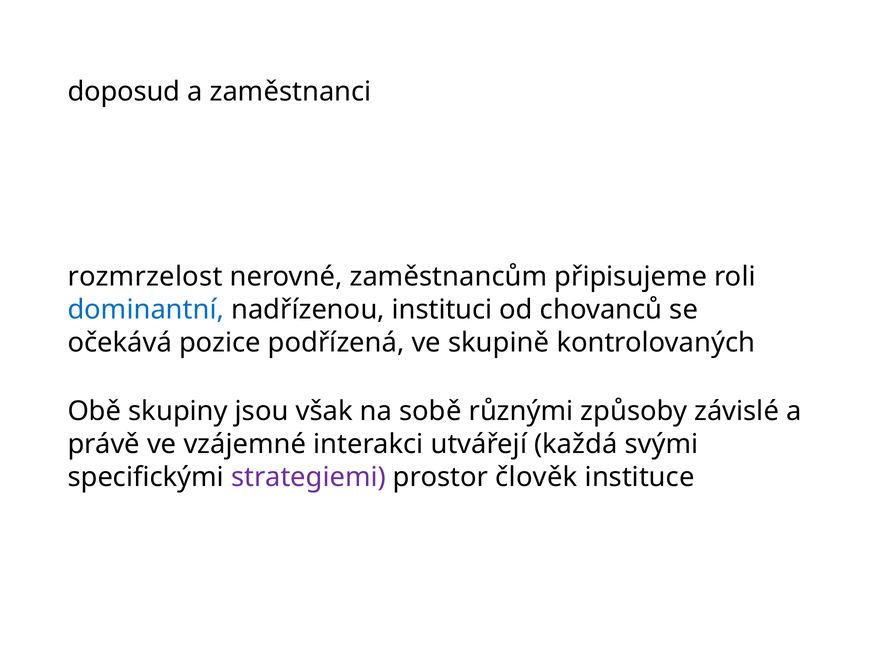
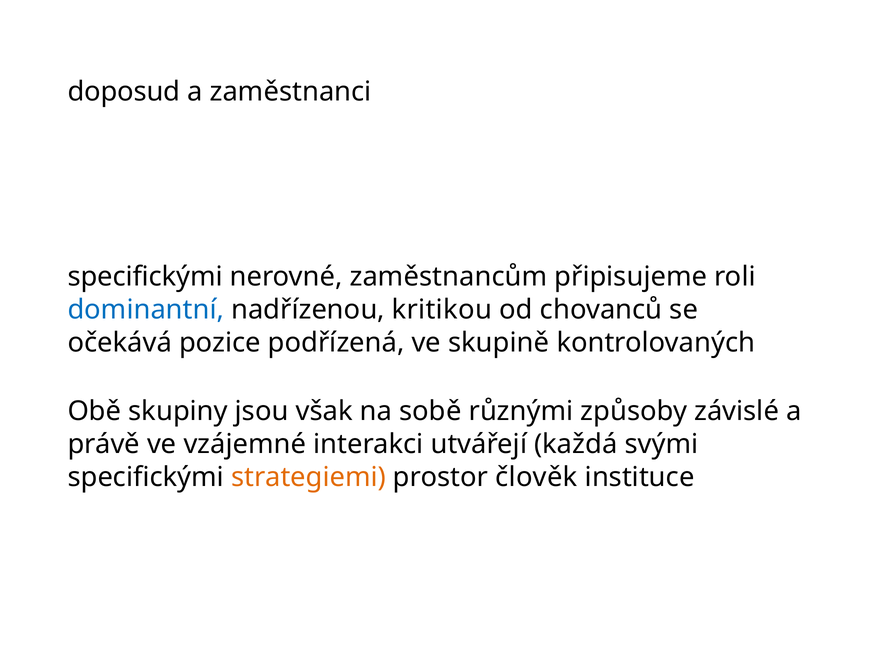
rozmrzelost: rozmrzelost -> specifickými (145, 277)
instituci: instituci -> kritikou (442, 310)
strategiemi colour: purple -> orange (309, 477)
